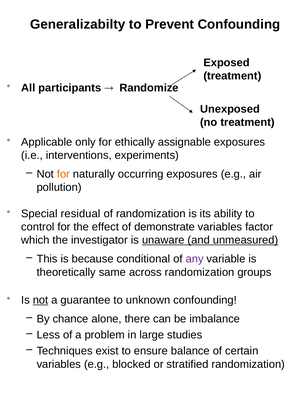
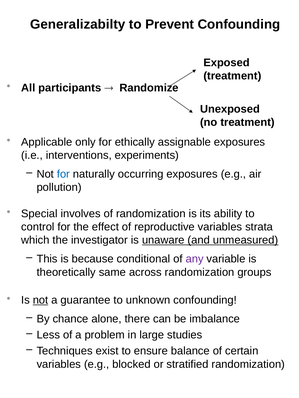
for colour: orange -> blue (63, 174)
residual: residual -> involves (81, 214)
demonstrate: demonstrate -> reproductive (165, 227)
factor: factor -> strata (259, 227)
